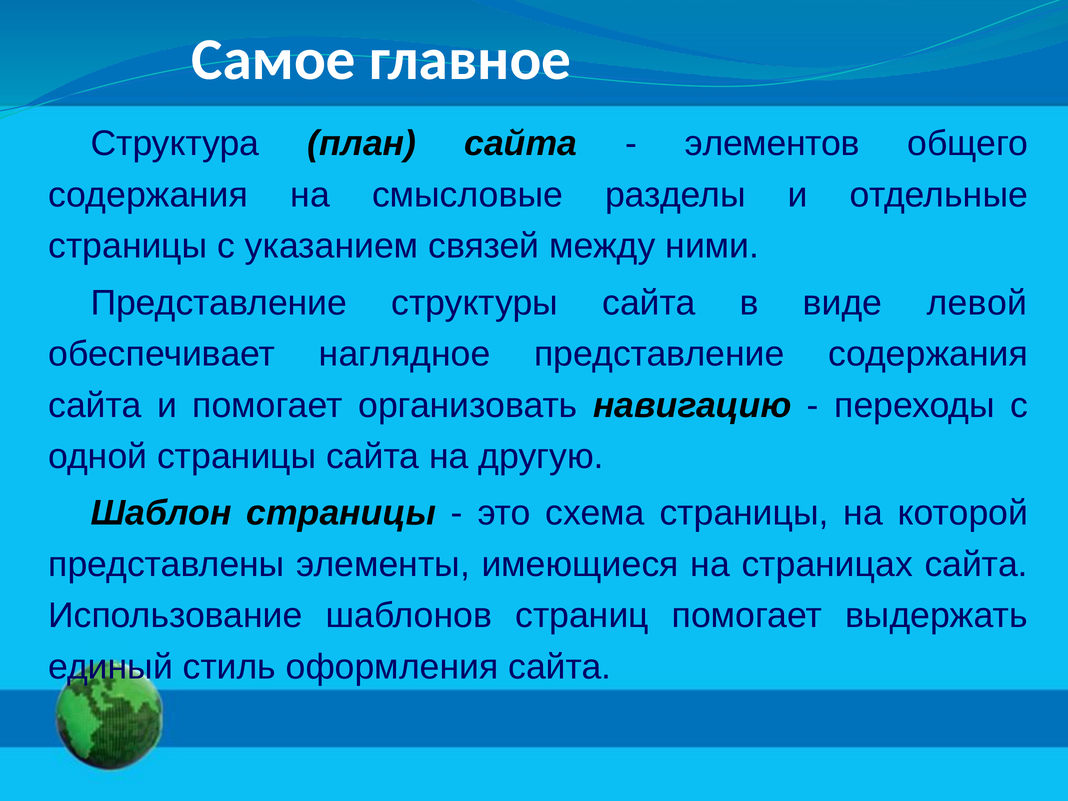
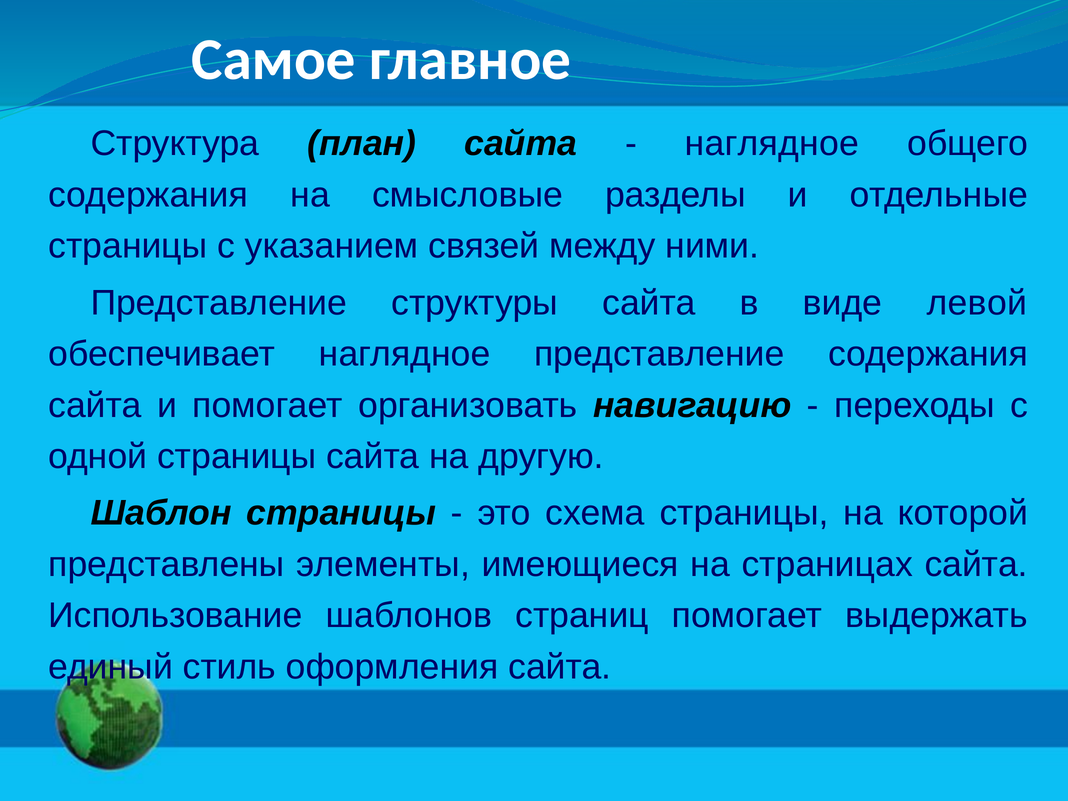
элементов: элементов -> наглядное (772, 144)
